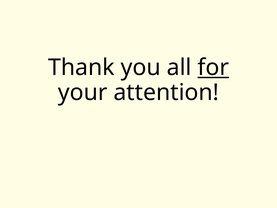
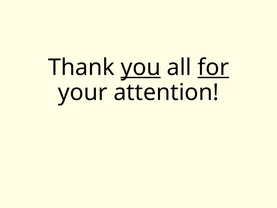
you underline: none -> present (141, 67)
